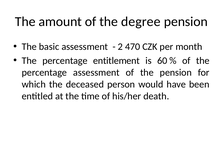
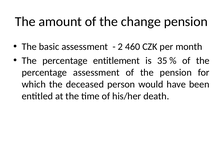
degree: degree -> change (141, 22)
470: 470 -> 460 (133, 47)
60: 60 -> 35 (162, 61)
